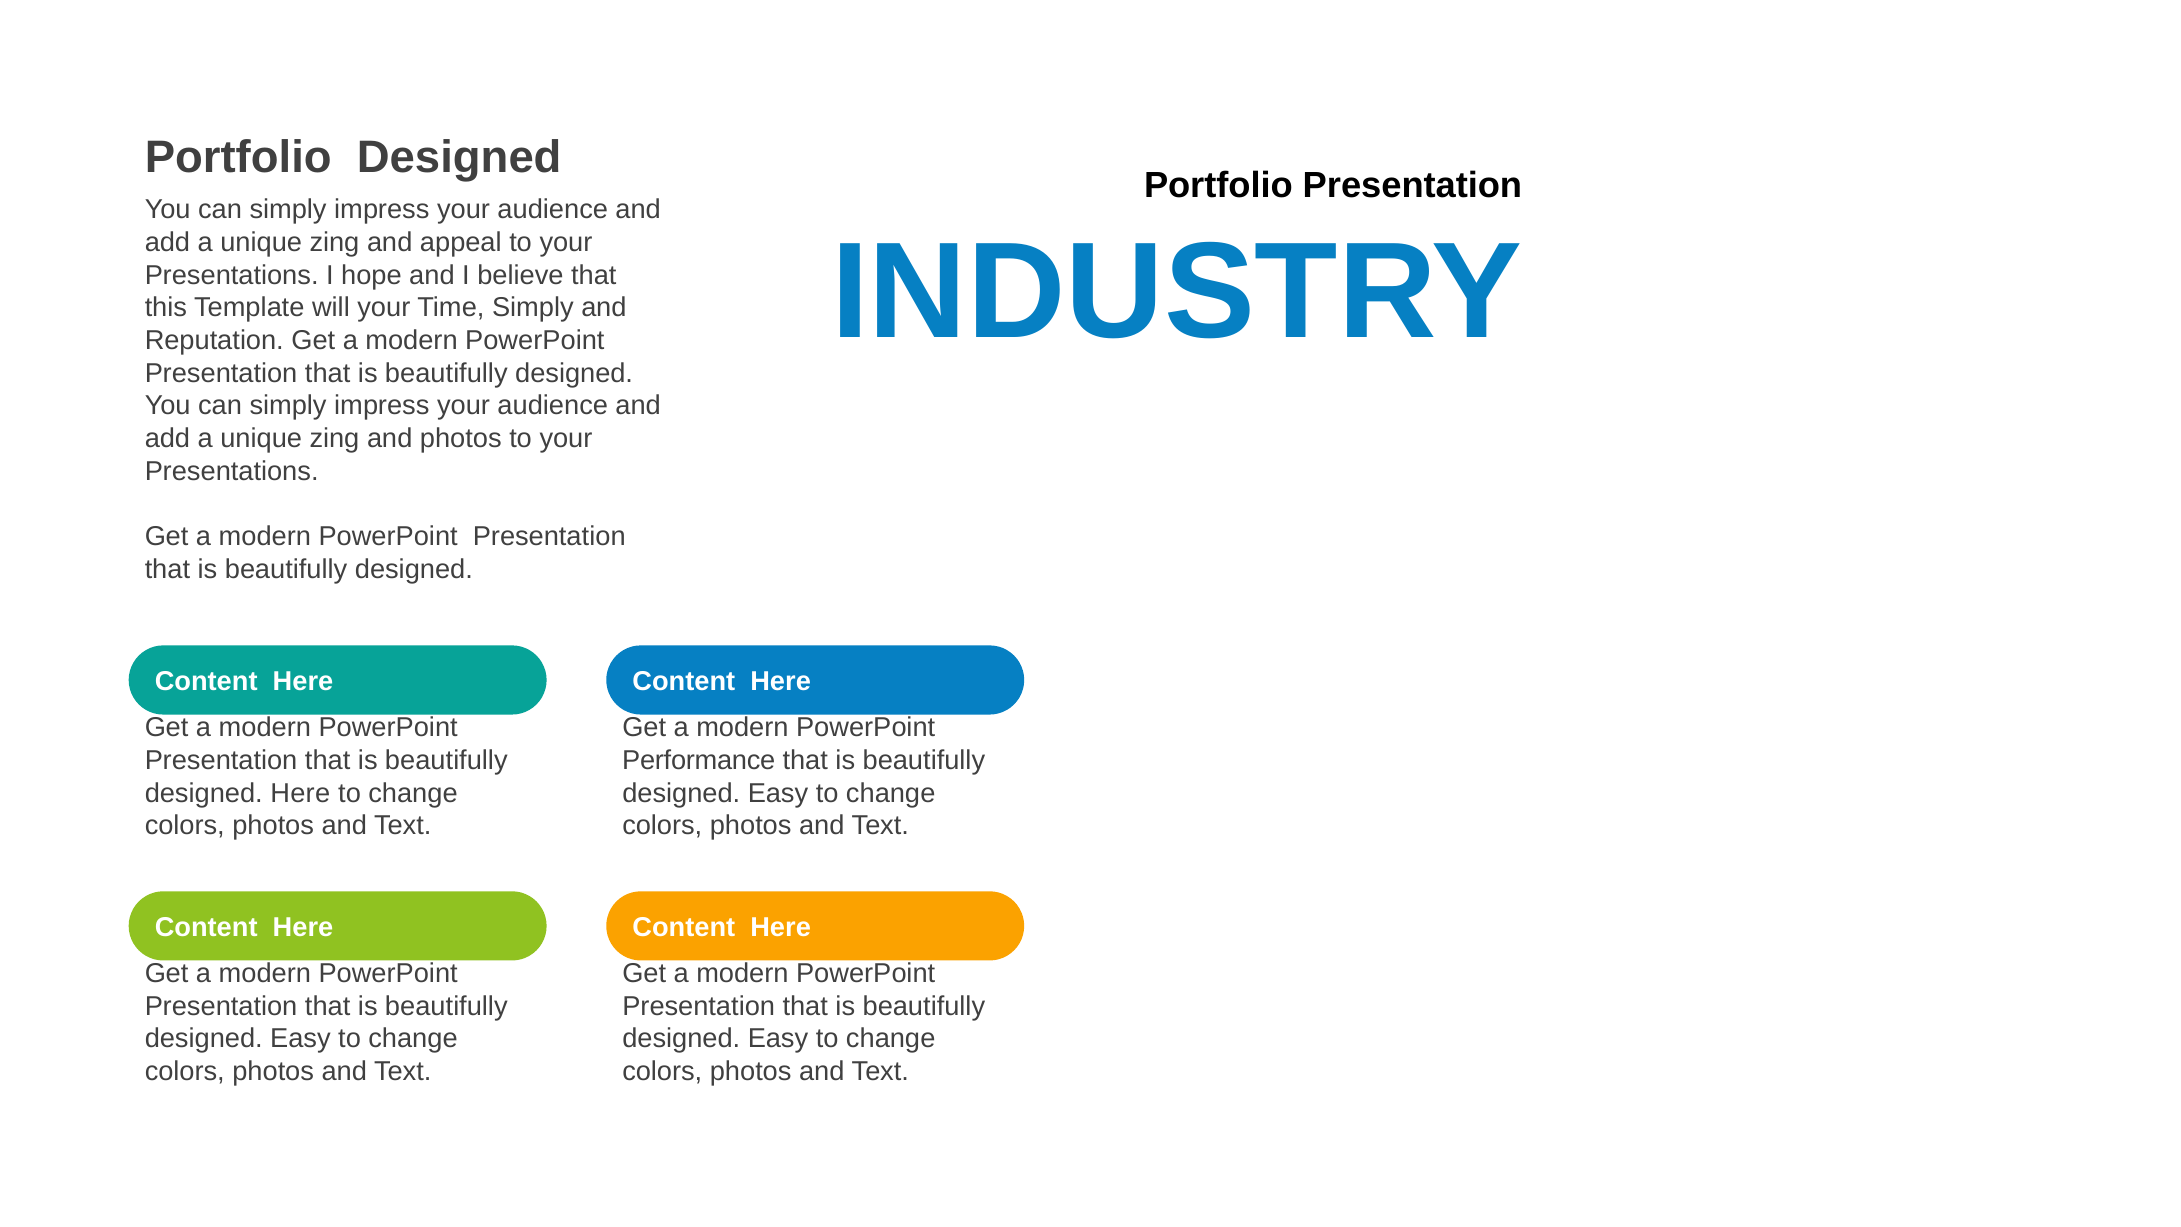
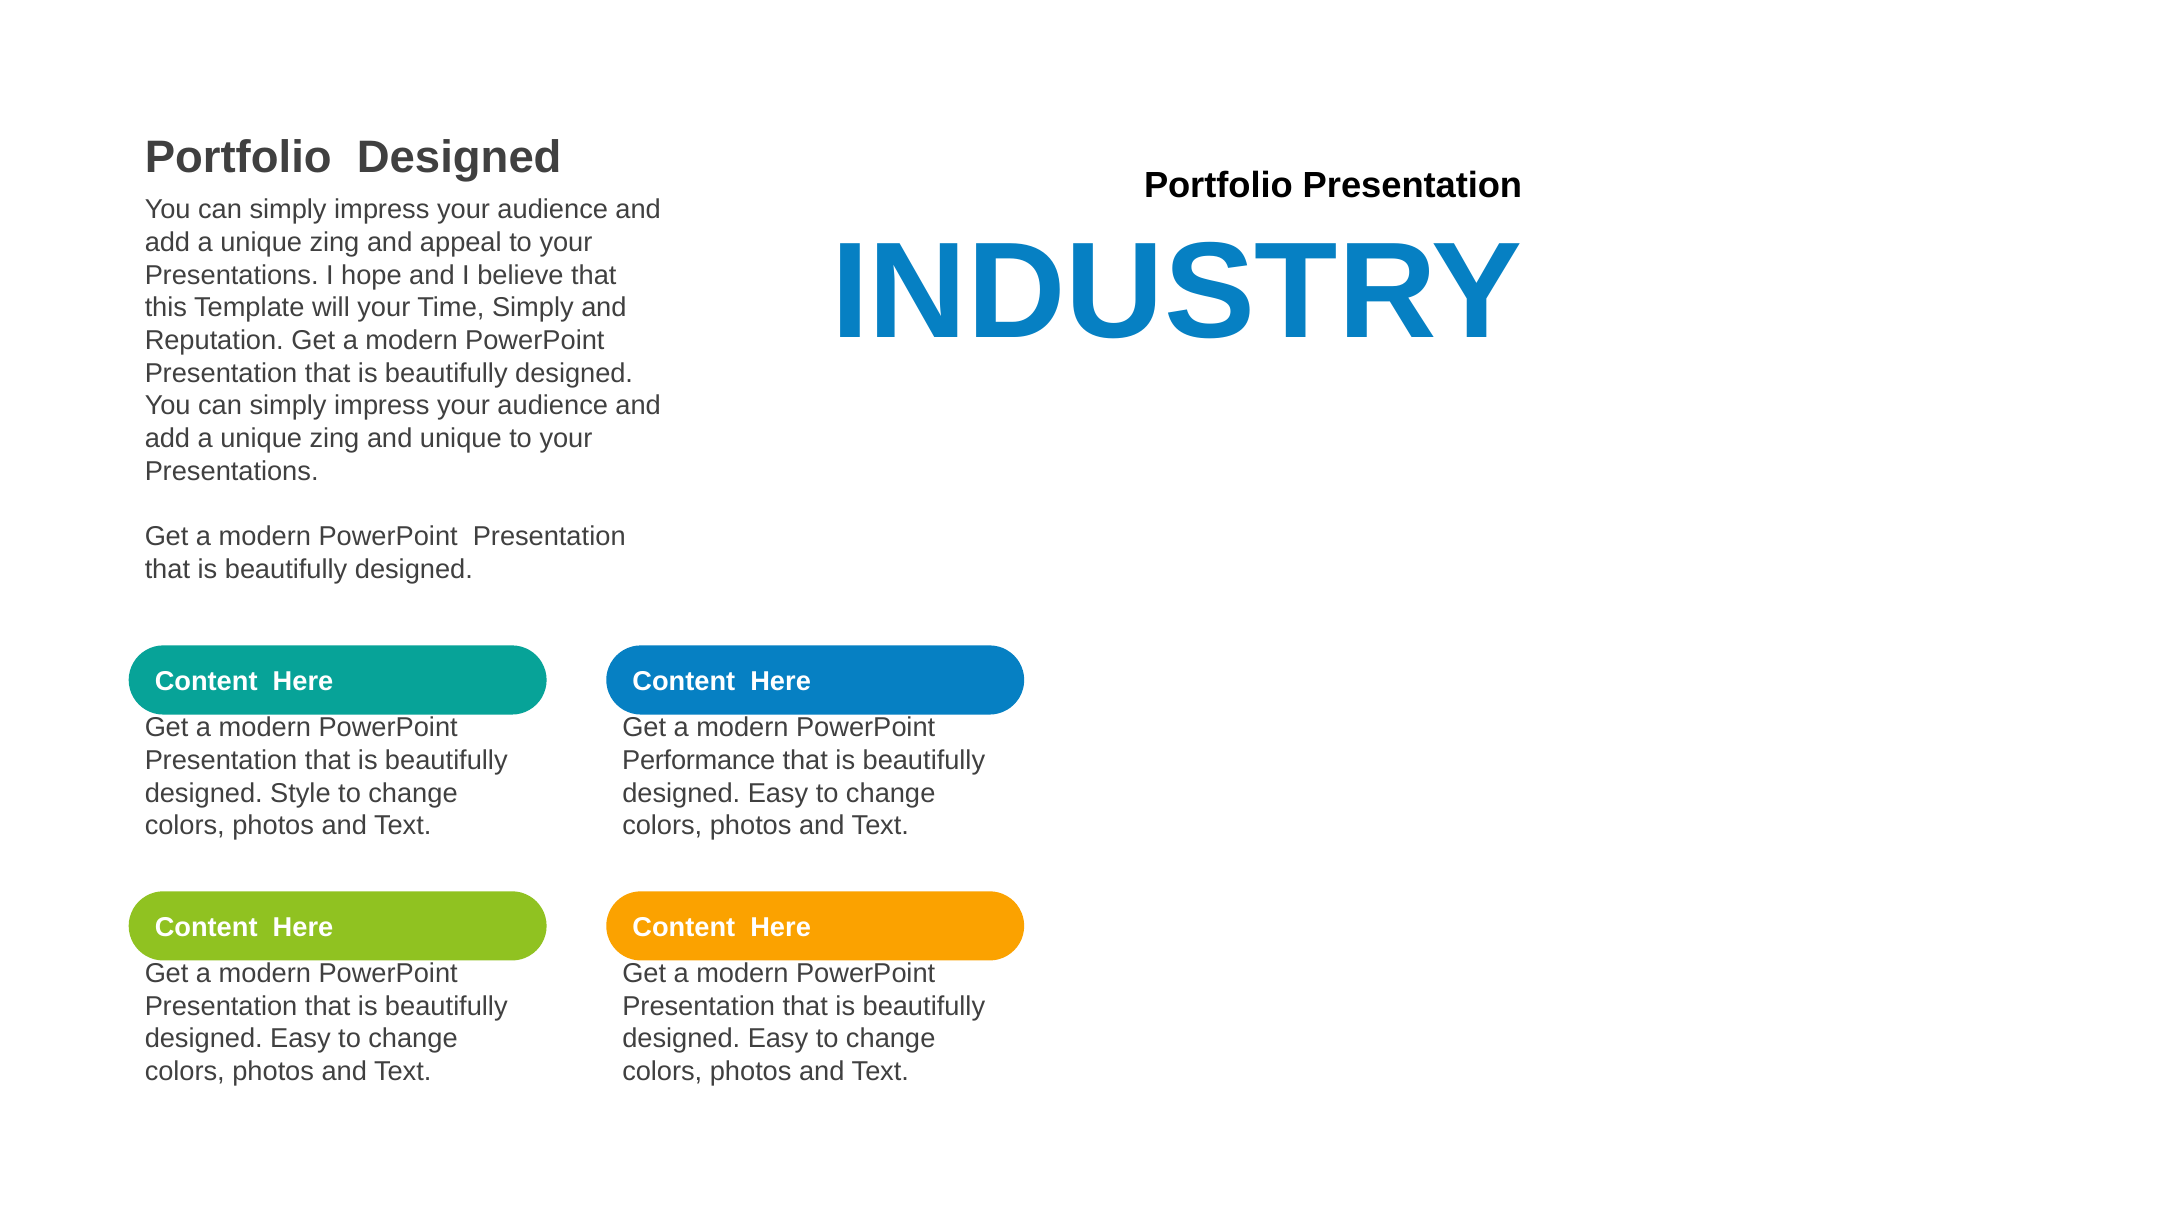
and photos: photos -> unique (461, 439)
designed Here: Here -> Style (300, 793)
